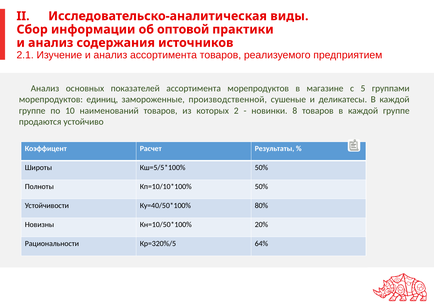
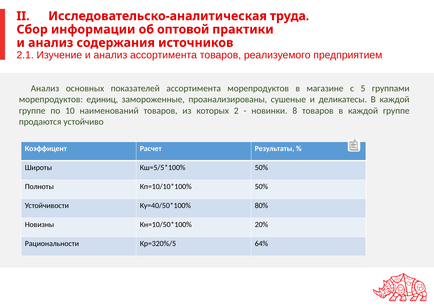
виды: виды -> труда (290, 16)
производственной: производственной -> проанализированы (228, 100)
